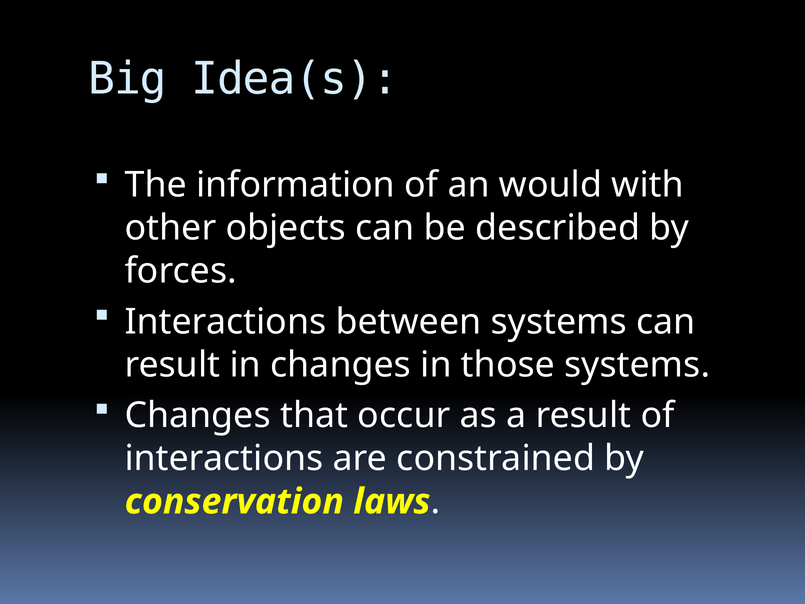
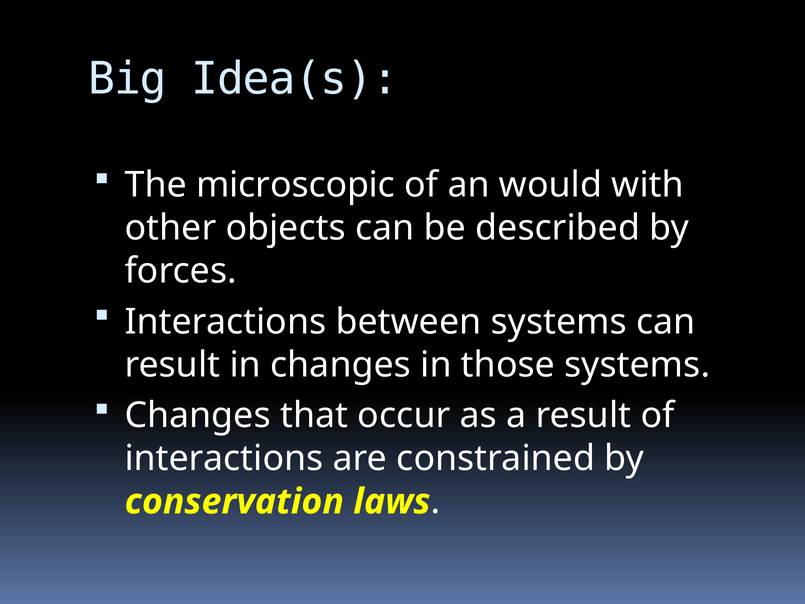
information: information -> microscopic (296, 185)
